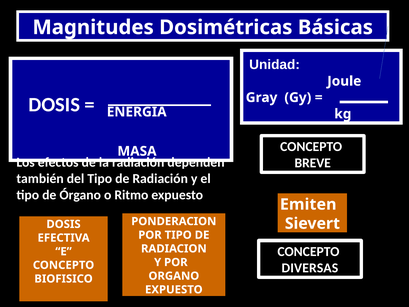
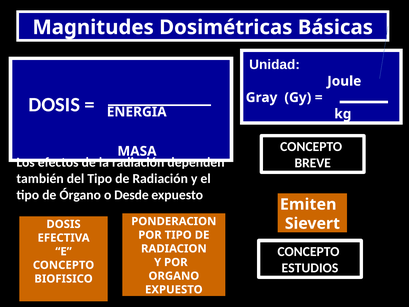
Ritmo: Ritmo -> Desde (131, 195)
DIVERSAS: DIVERSAS -> ESTUDIOS (310, 268)
